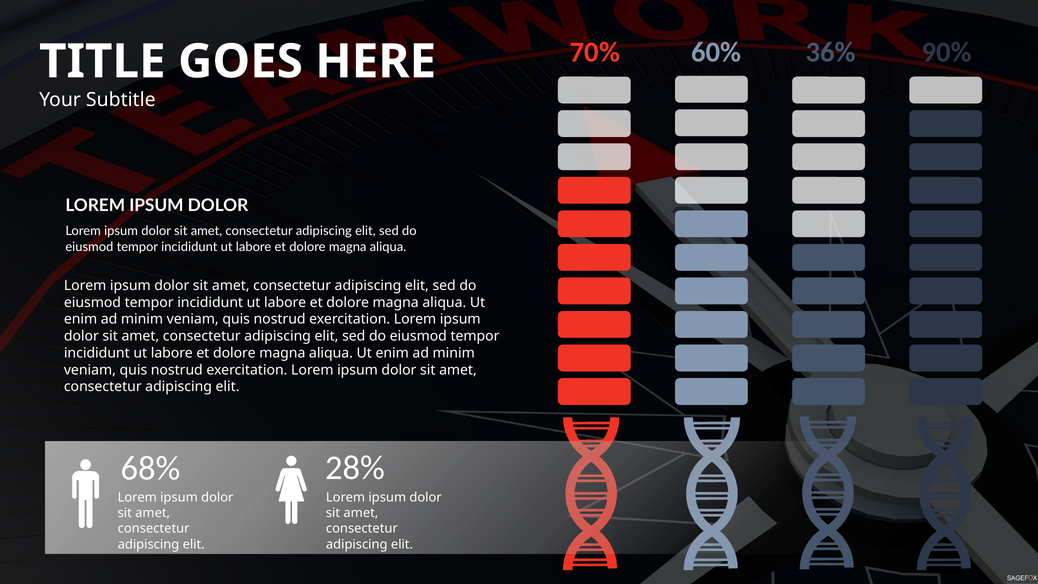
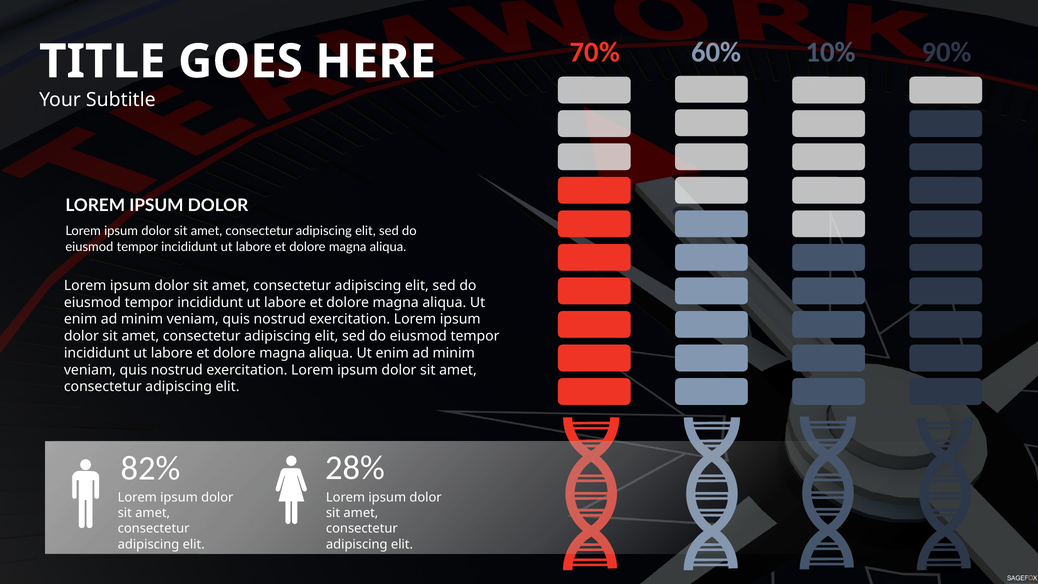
36%: 36% -> 10% (831, 52)
68%: 68% -> 82% (151, 468)
